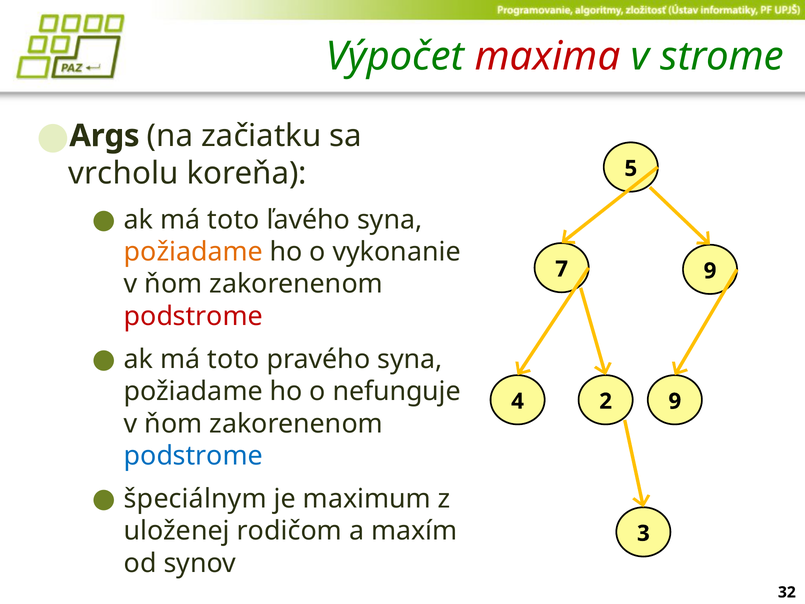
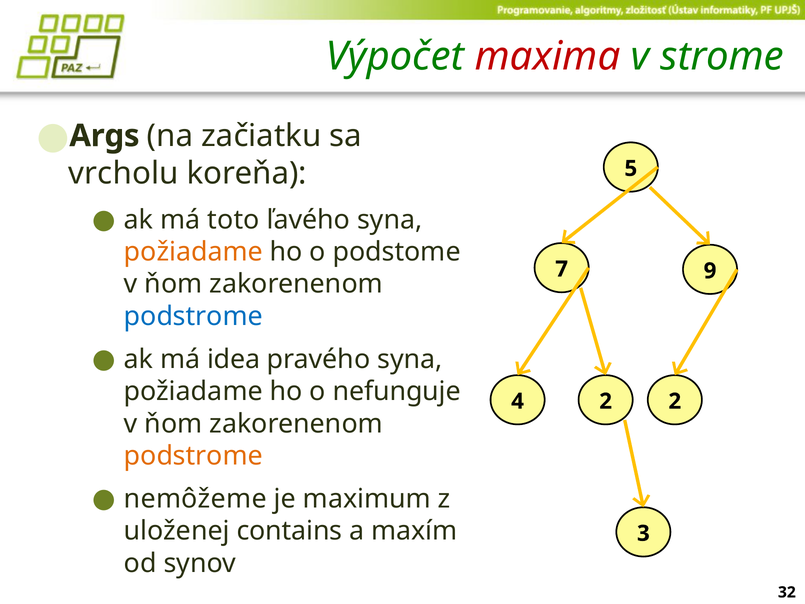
vykonanie: vykonanie -> podstome (397, 252)
podstrome colour: red -> blue (193, 316)
toto: toto -> idea (234, 359)
2 9: 9 -> 2 (675, 401)
podstrome colour: blue -> orange (193, 456)
špeciálnym: špeciálnym -> nemôžeme (195, 499)
rodičom: rodičom -> contains (290, 531)
